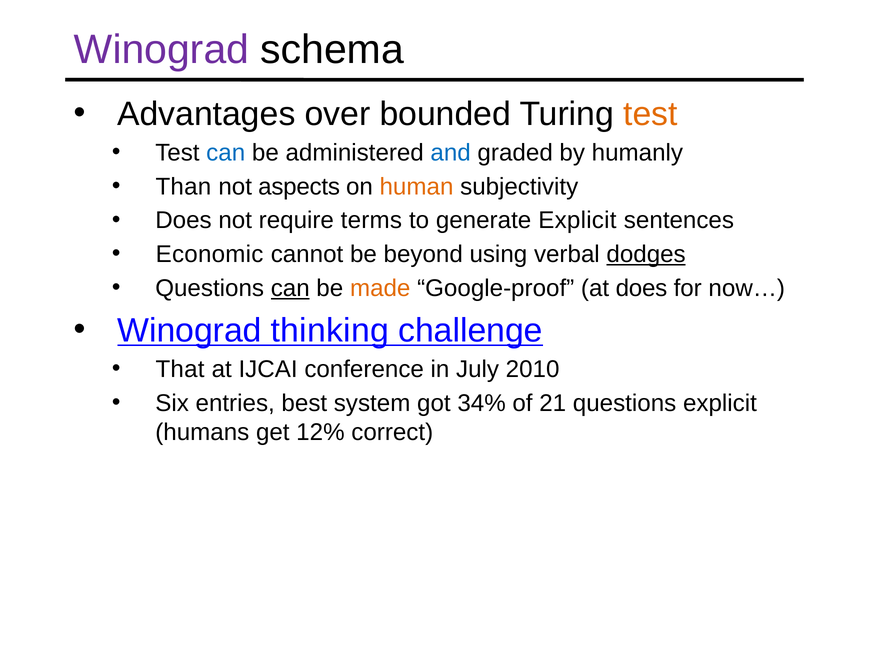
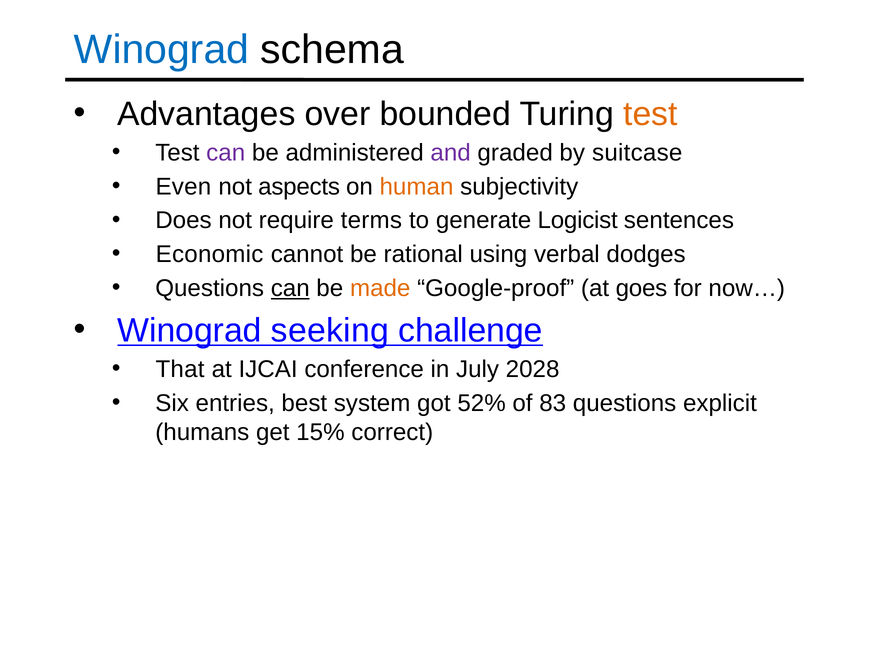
Winograd colour: purple -> blue (161, 50)
can colour: blue -> purple (226, 153)
and colour: blue -> purple (451, 153)
humanly: humanly -> suitcase (637, 153)
Than: Than -> Even (183, 187)
generate Explicit: Explicit -> Logicist (578, 220)
beyond: beyond -> rational (423, 254)
dodges underline: present -> none (646, 254)
at does: does -> goes (641, 288)
thinking: thinking -> seeking (330, 330)
2010: 2010 -> 2028 (533, 369)
34%: 34% -> 52% (482, 403)
21: 21 -> 83 (553, 403)
12%: 12% -> 15% (320, 432)
